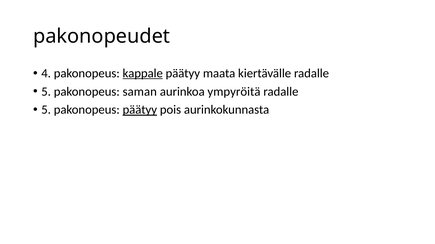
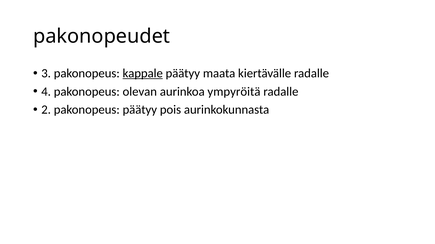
4: 4 -> 3 (46, 74)
5: 5 -> 4 (46, 92)
saman: saman -> olevan (140, 92)
5: 5 -> 2 (46, 110)
päätyy underline: present -> none (140, 110)
